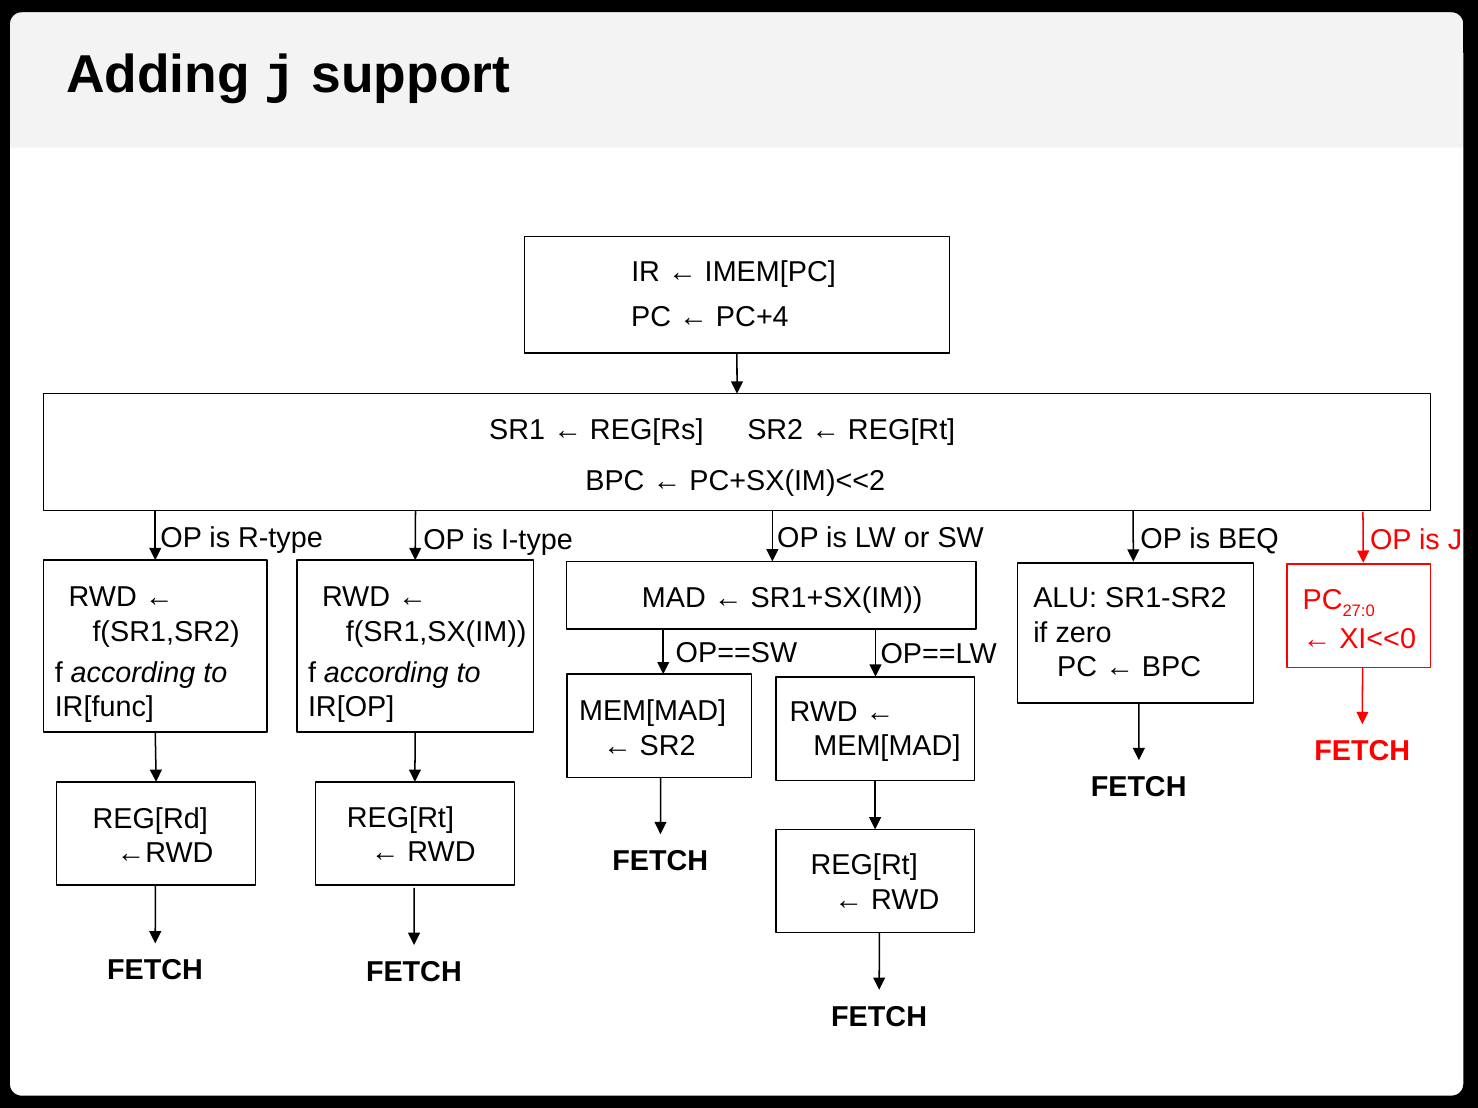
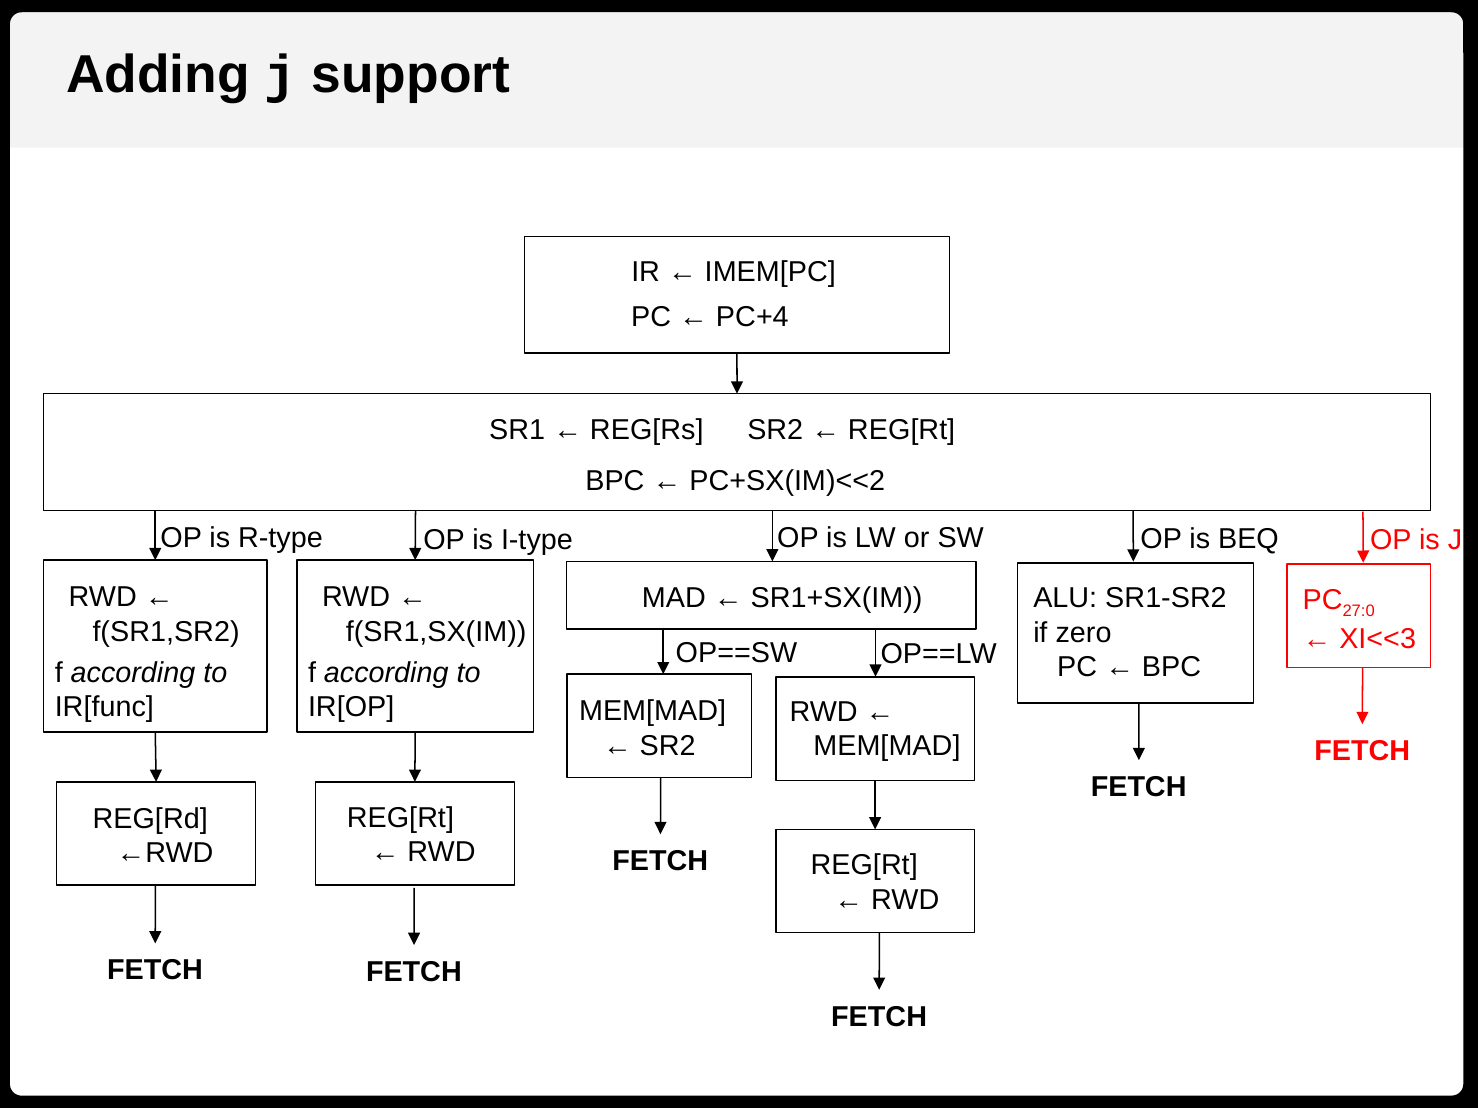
XI<<0: XI<<0 -> XI<<3 (1378, 639)
